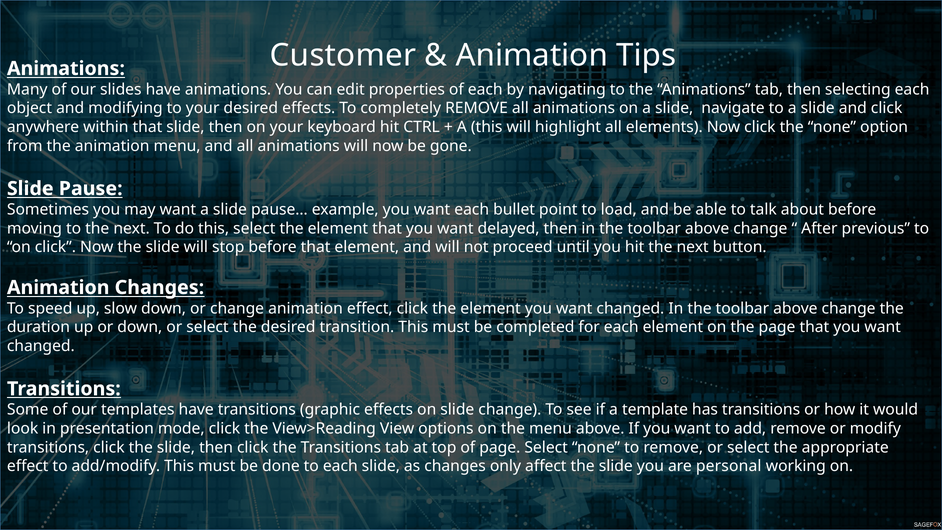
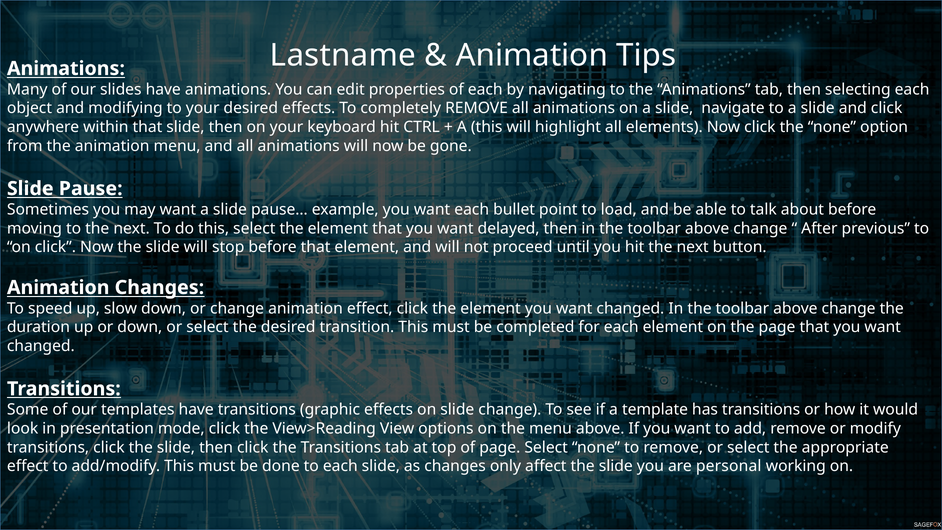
Customer: Customer -> Lastname (343, 56)
